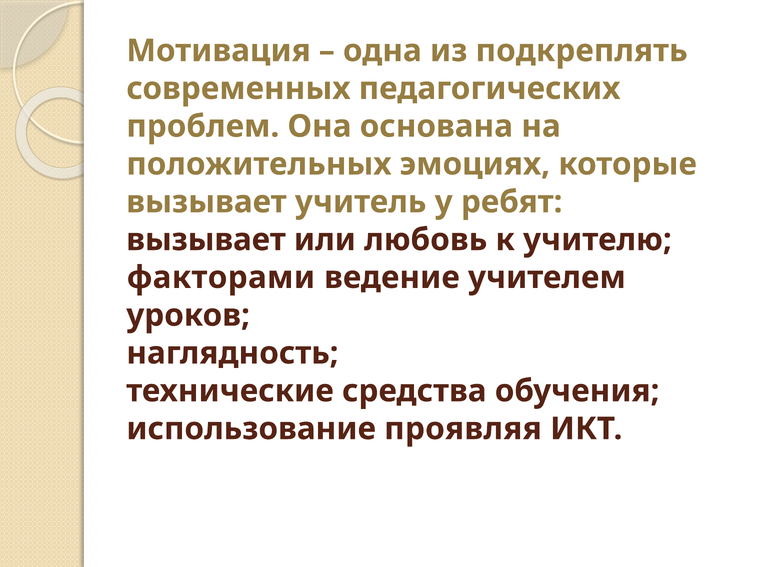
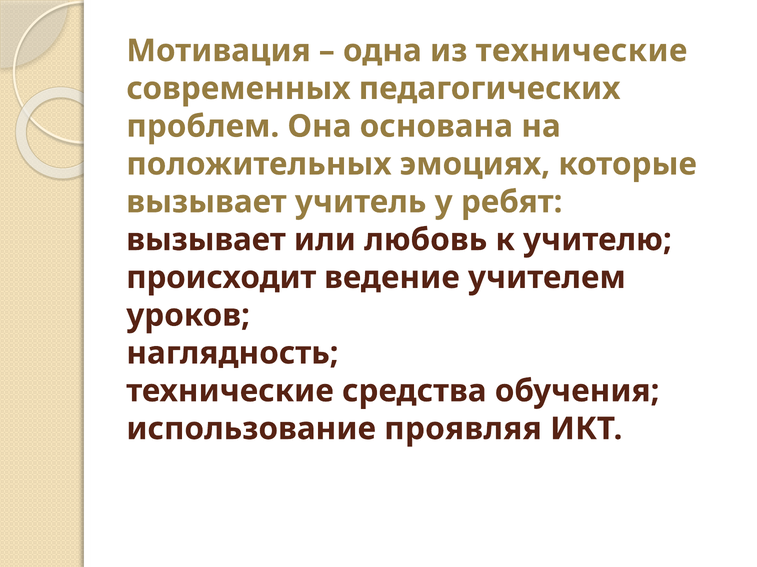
из подкреплять: подкреплять -> технические (582, 51)
факторами: факторами -> происходит (221, 278)
